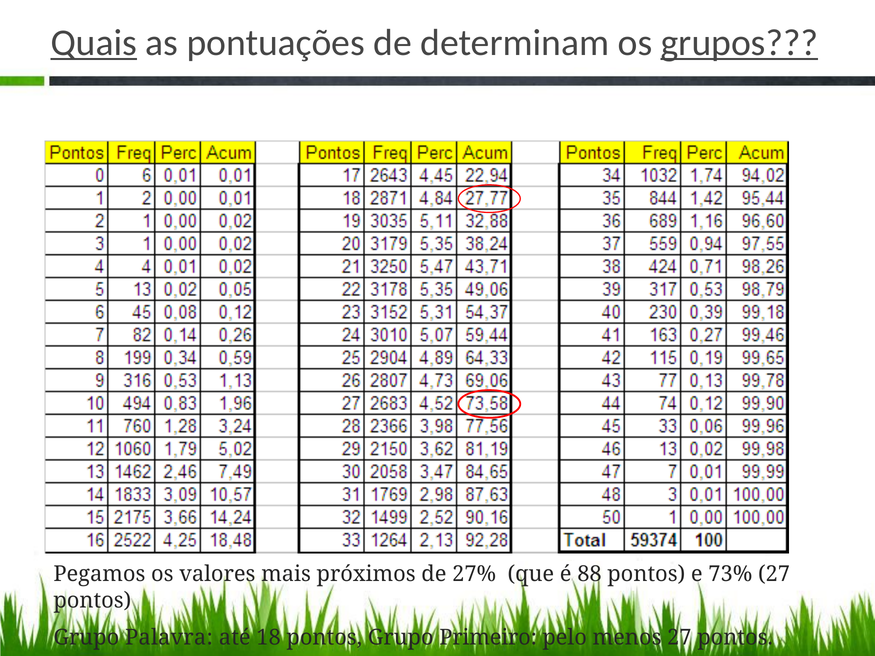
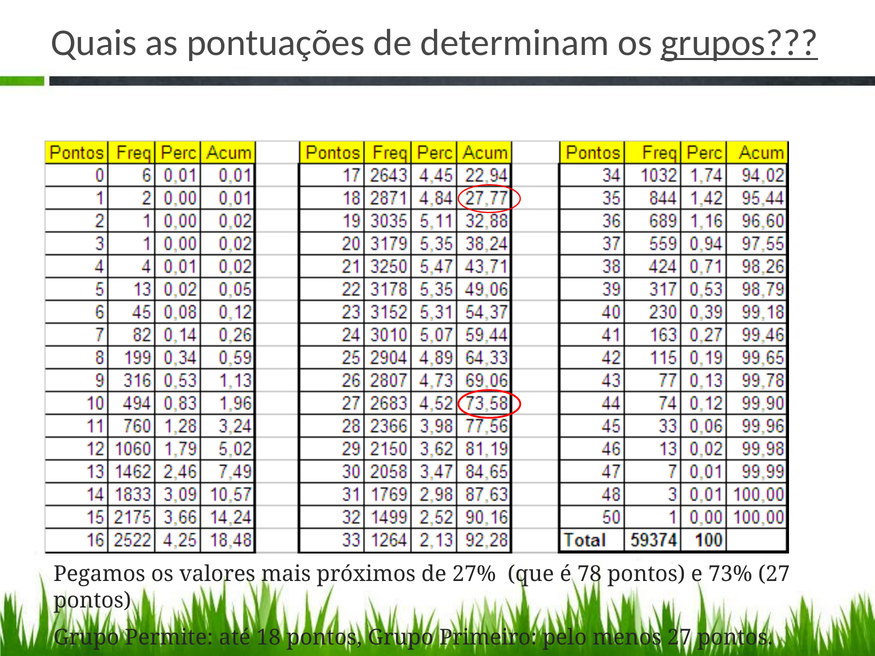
Quais underline: present -> none (94, 43)
88: 88 -> 78 (589, 574)
Palavra: Palavra -> Permite (169, 638)
